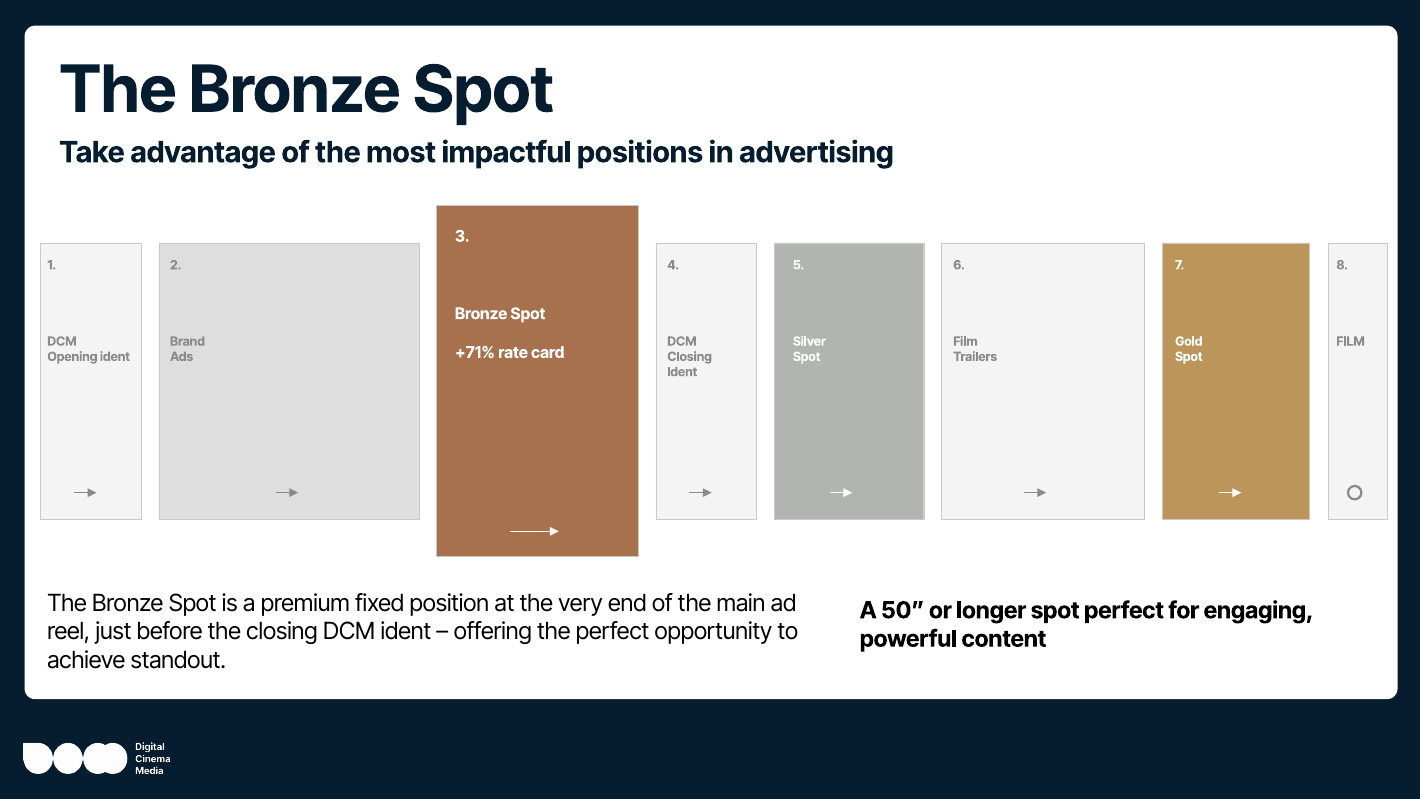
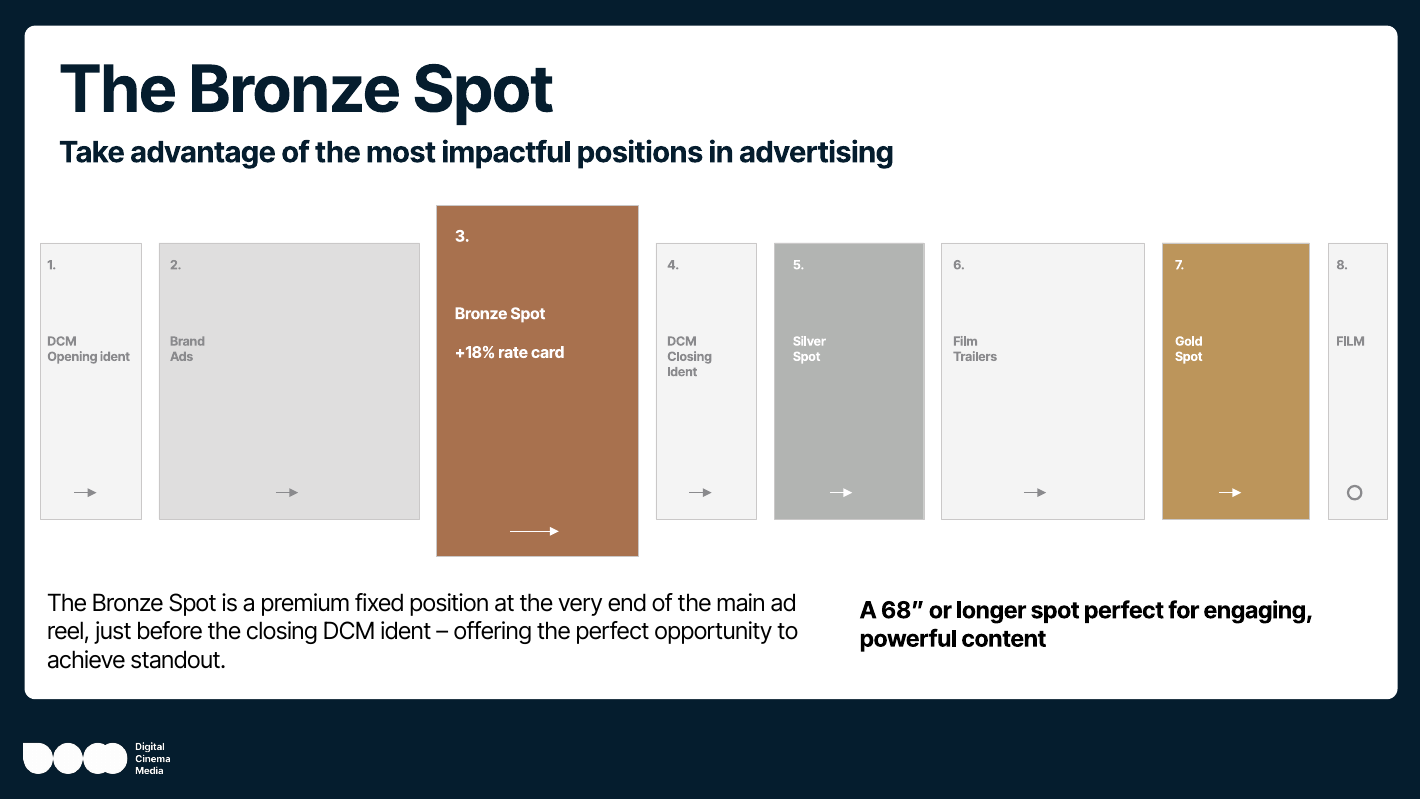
+71%: +71% -> +18% (475, 352)
50: 50 -> 68 (903, 610)
